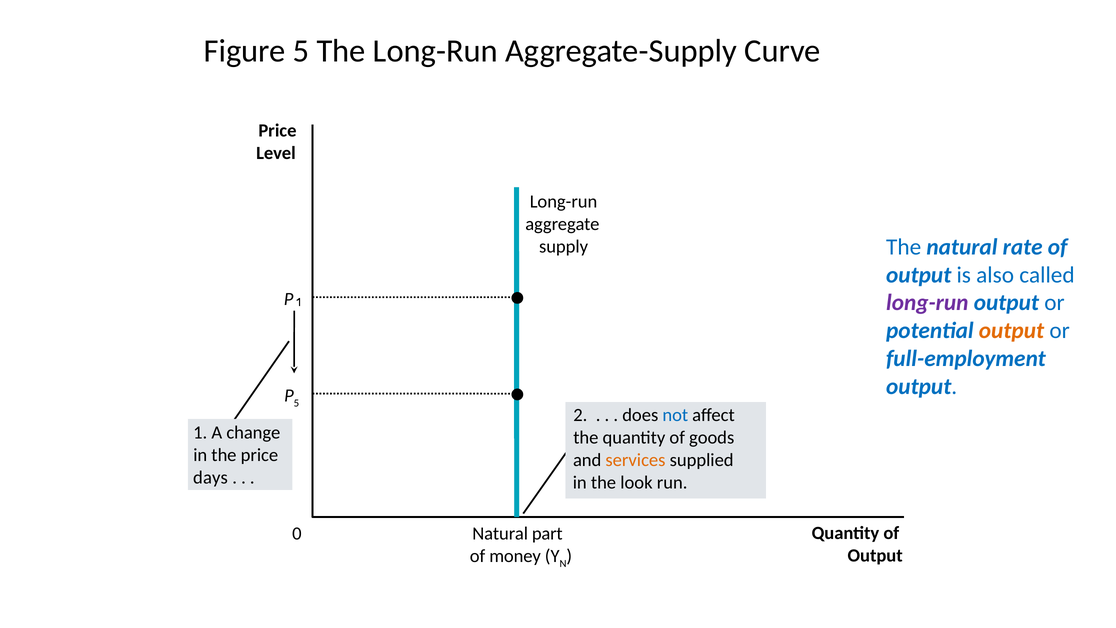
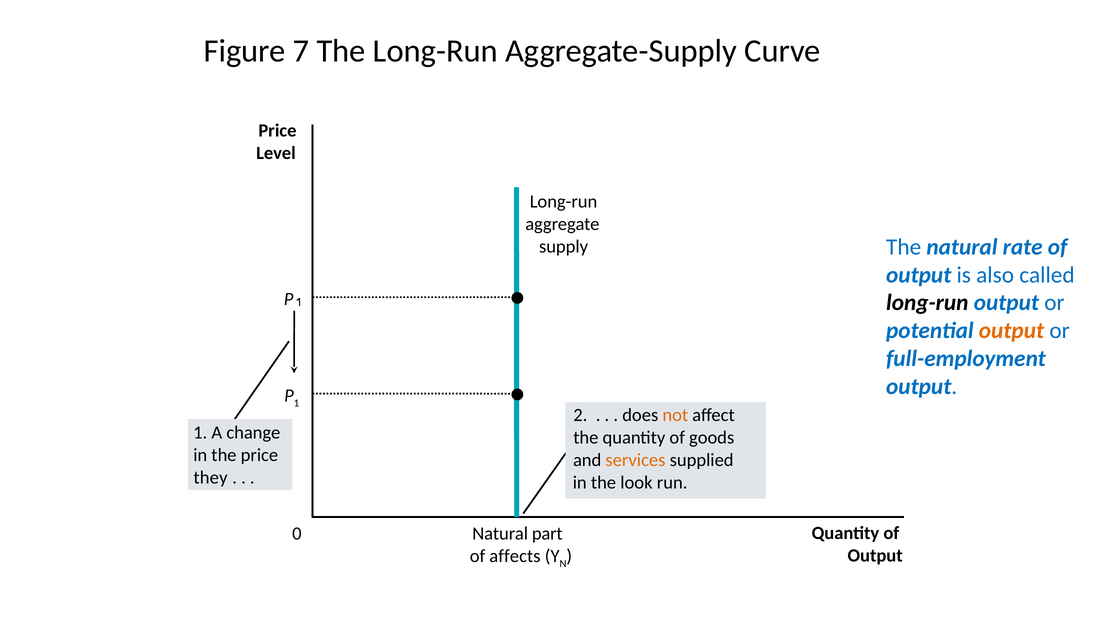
Figure 5: 5 -> 7 (301, 51)
long-run colour: purple -> black (927, 303)
P 5: 5 -> 1 (296, 403)
not colour: blue -> orange (675, 415)
days: days -> they (210, 477)
money: money -> affects (515, 556)
